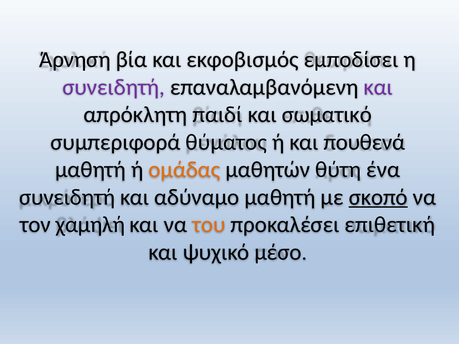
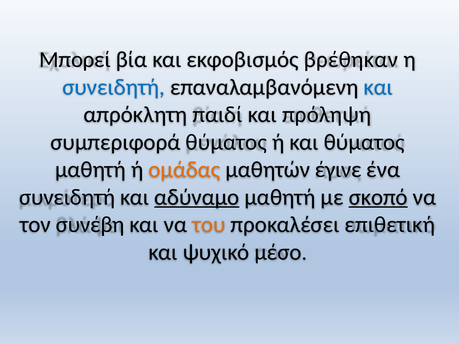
Άρνηση: Άρνηση -> Μπορεί (75, 60)
εμποδίσει: εμποδίσει -> βρέθηκαν (351, 60)
συνειδητή colour: purple -> blue (114, 87)
και colour: purple -> blue (378, 87)
σωματικό: σωματικό -> πρόληψη (327, 115)
και πουθενά: πουθενά -> θύματος (364, 142)
θύτη: θύτη -> έγινε (338, 170)
αδύναμο underline: none -> present (197, 197)
χαμηλή: χαμηλή -> συνέβη (90, 225)
